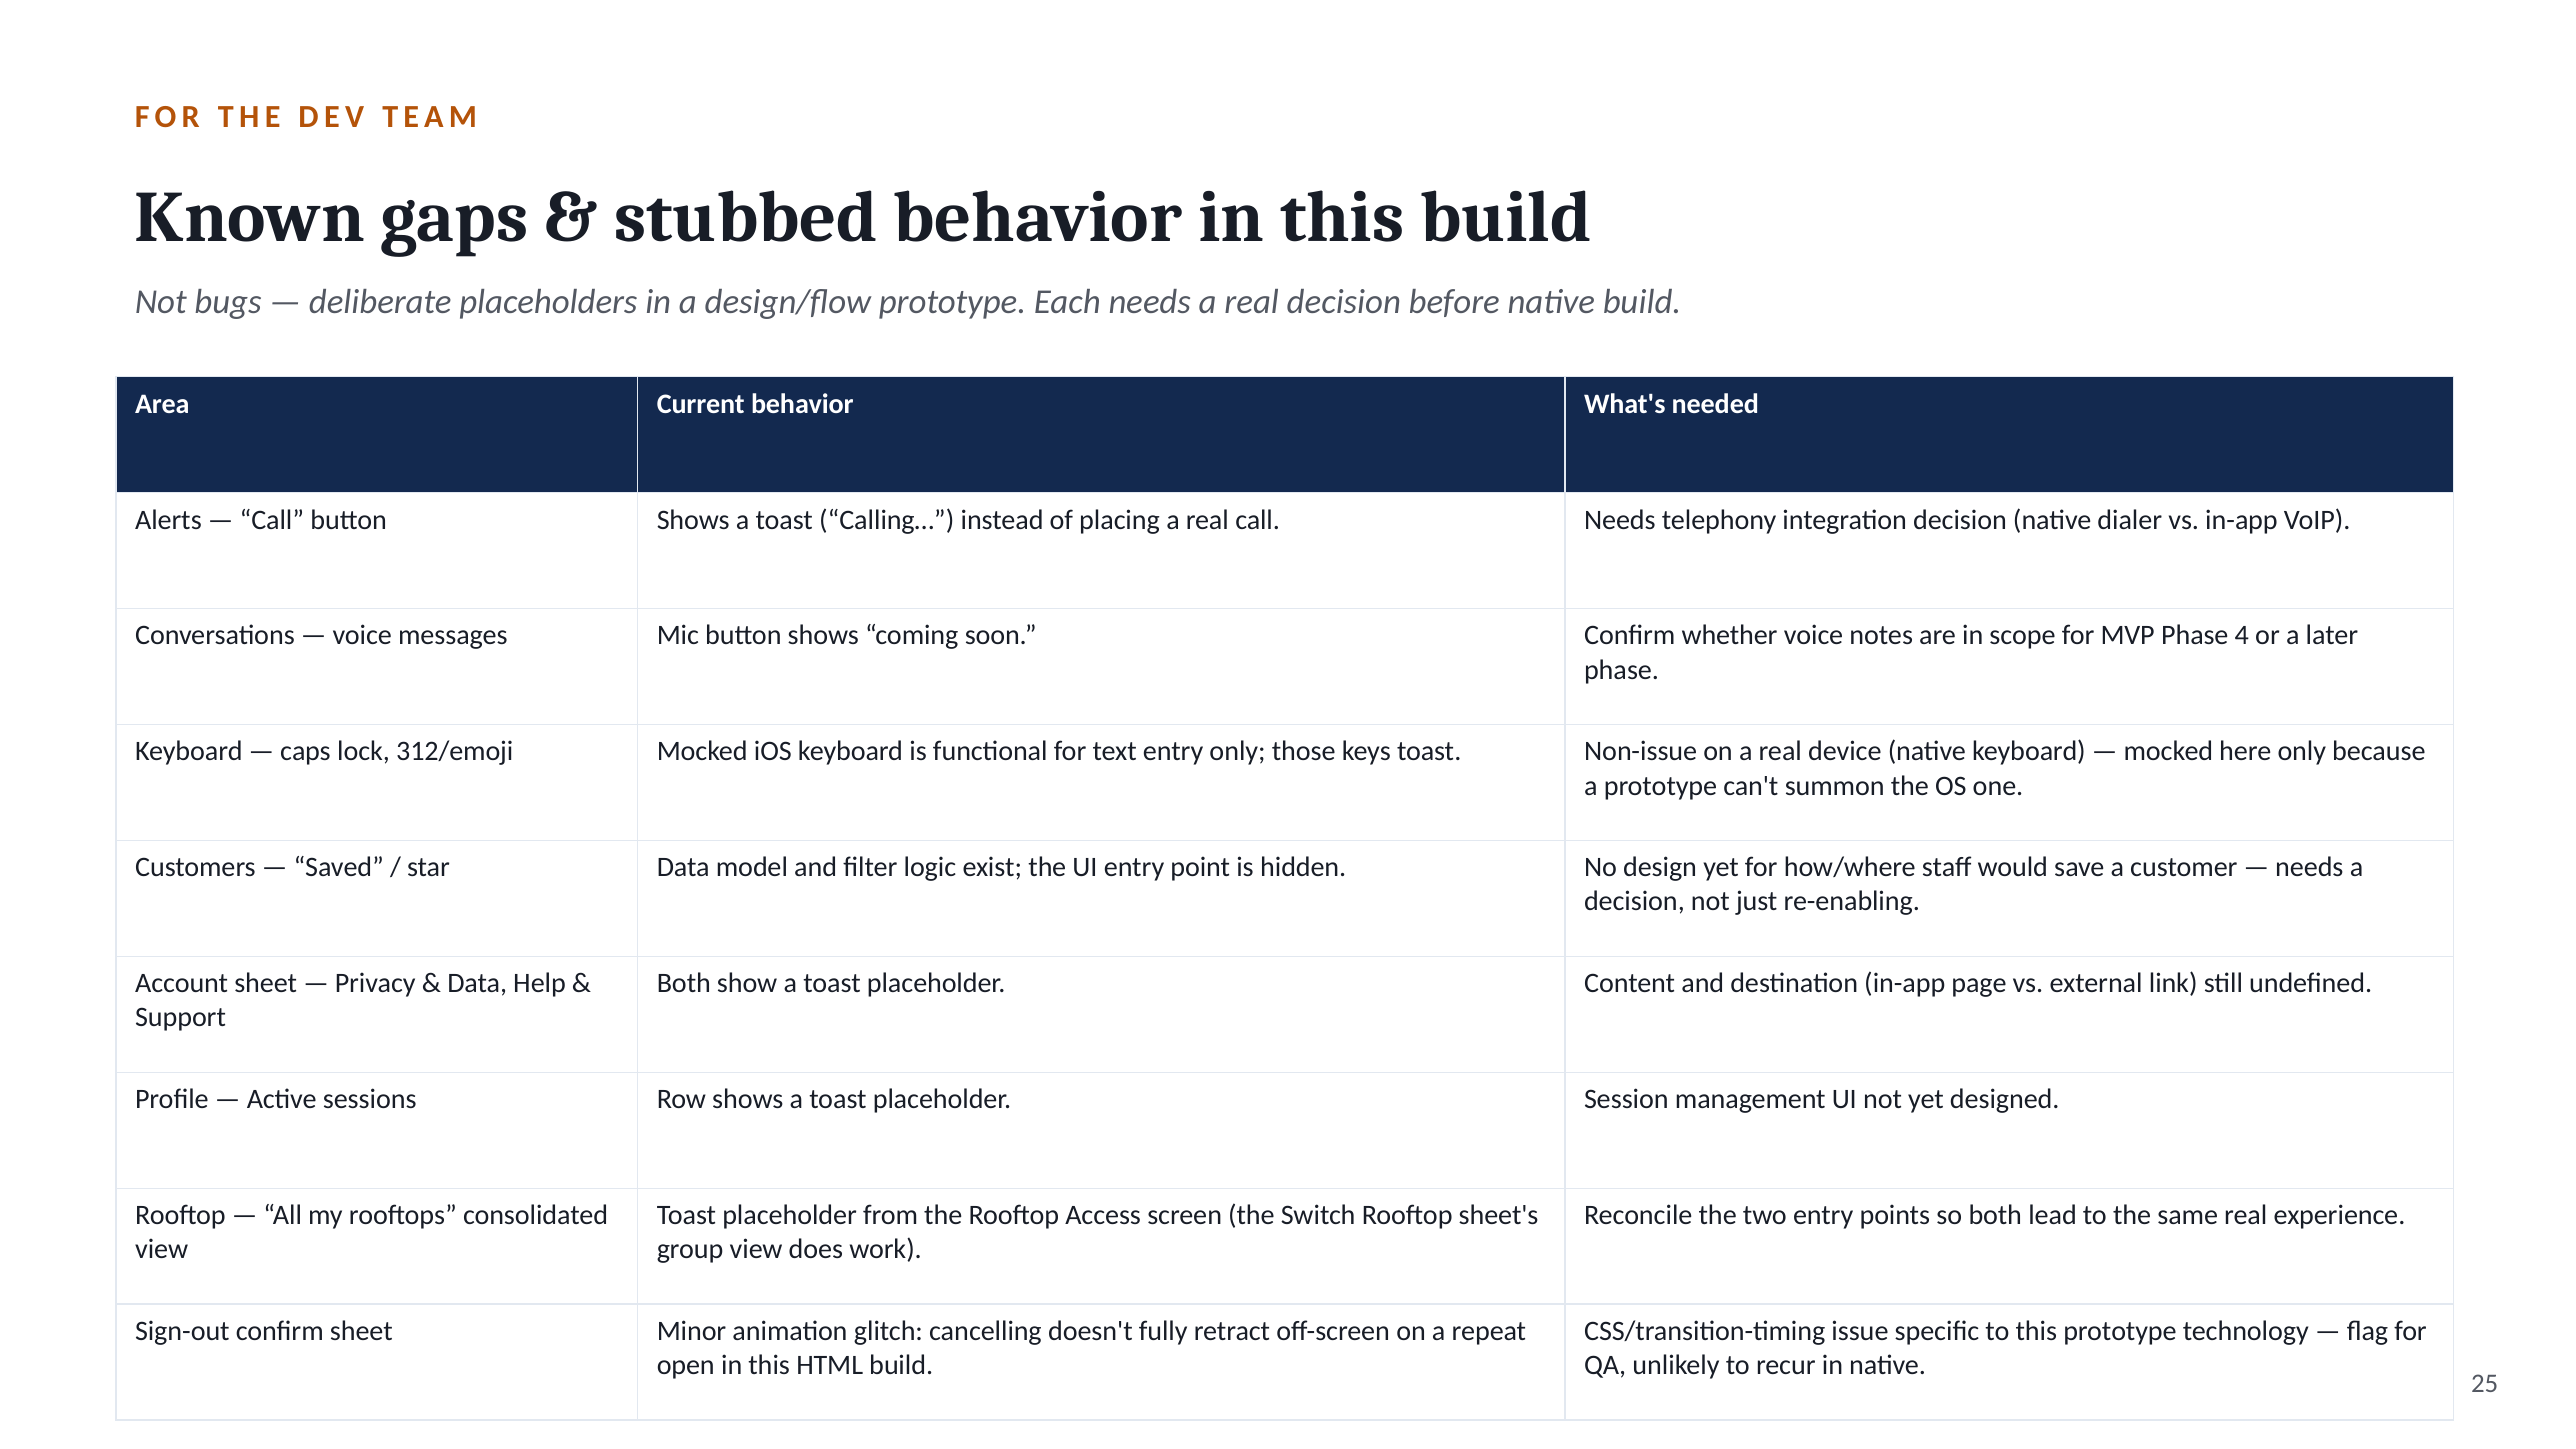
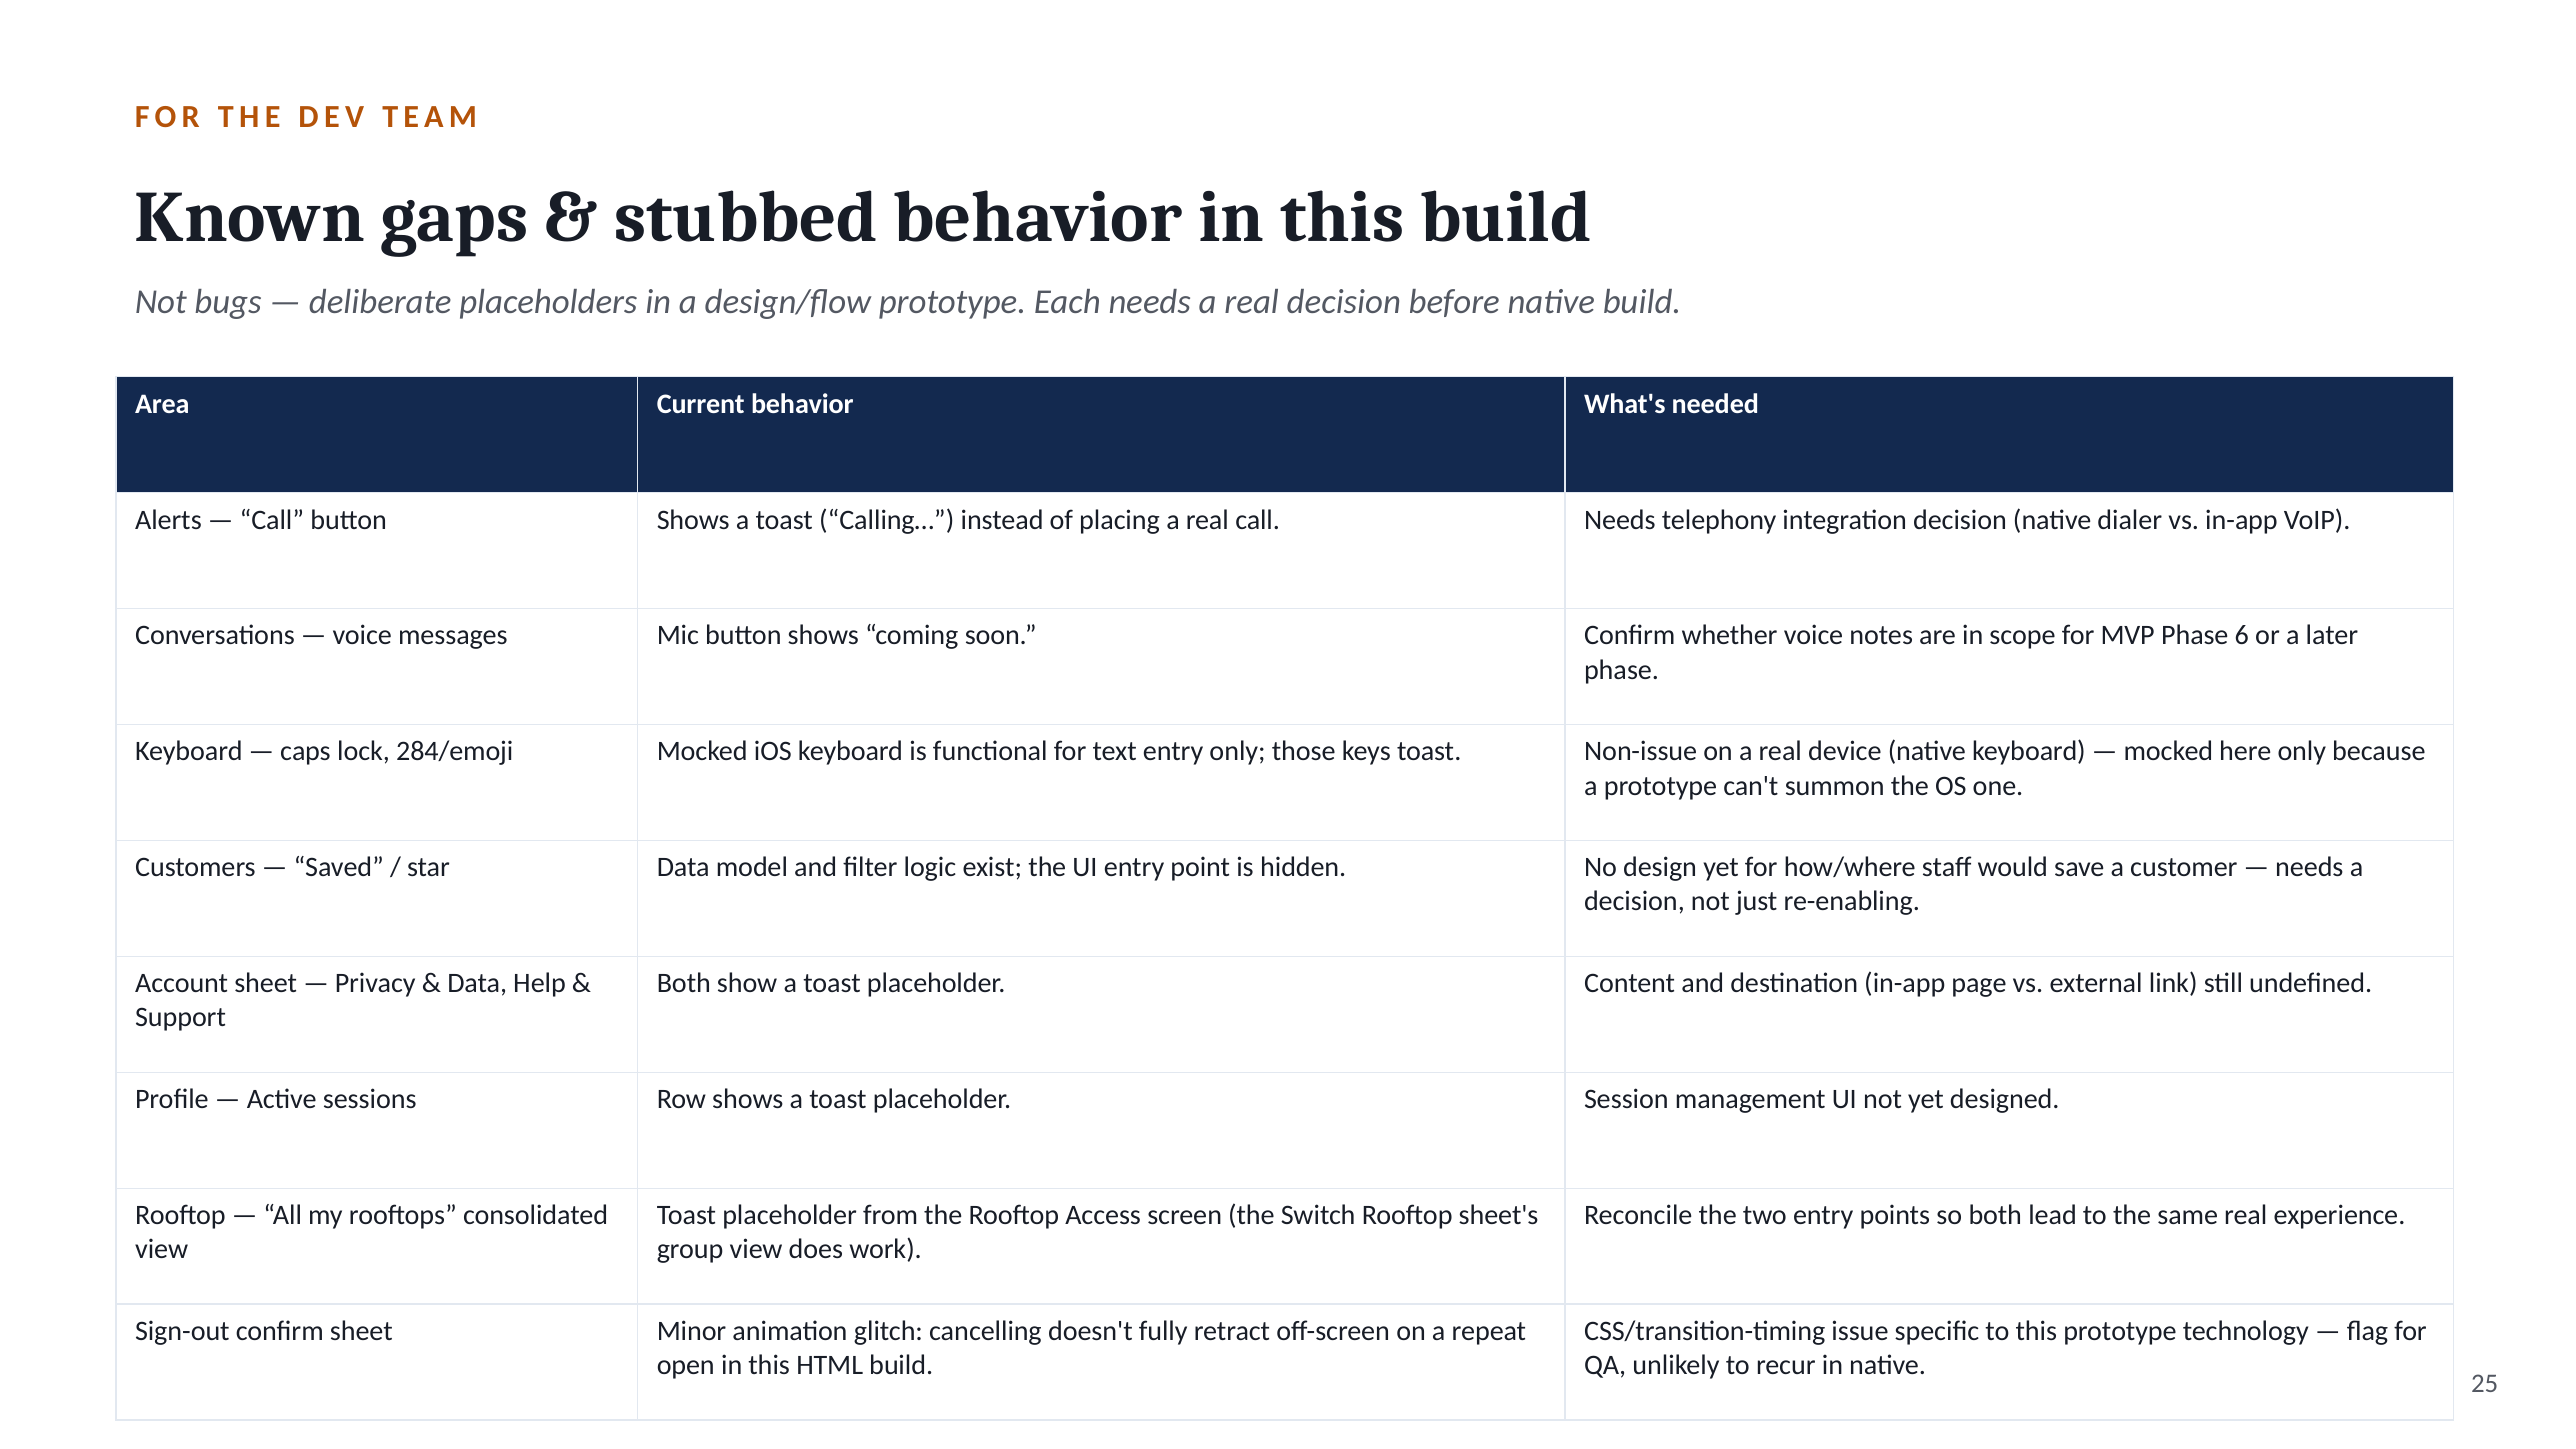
4: 4 -> 6 (2242, 636)
312/emoji: 312/emoji -> 284/emoji (455, 752)
